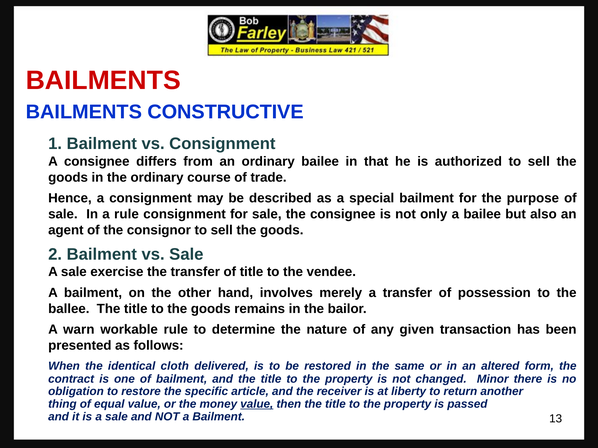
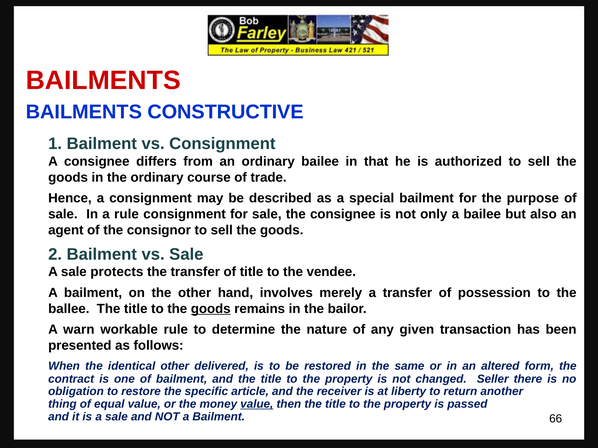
exercise: exercise -> protects (117, 272)
goods underline: none -> present (211, 309)
identical cloth: cloth -> other (175, 366)
Minor: Minor -> Seller (493, 379)
13: 13 -> 66 (556, 419)
